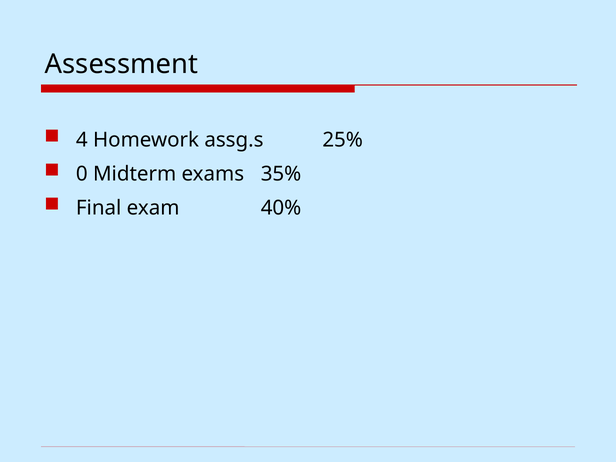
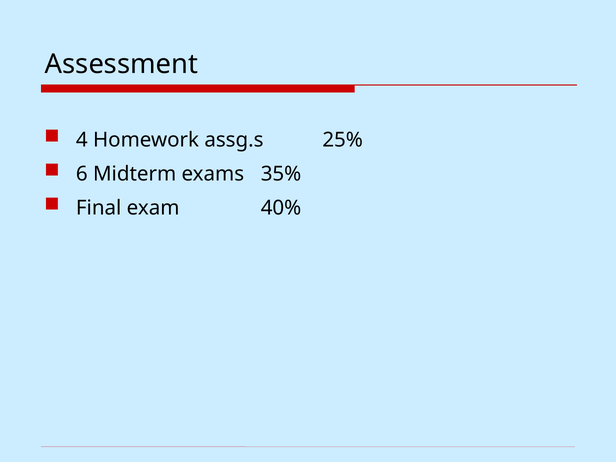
0: 0 -> 6 (82, 174)
